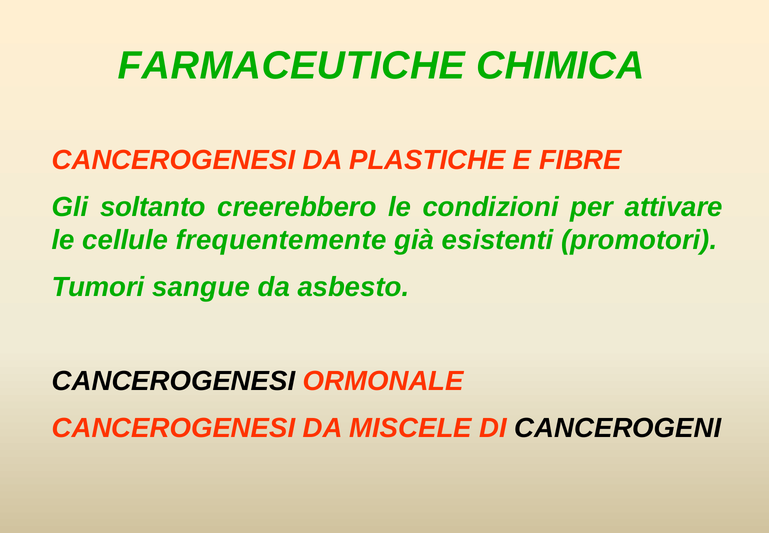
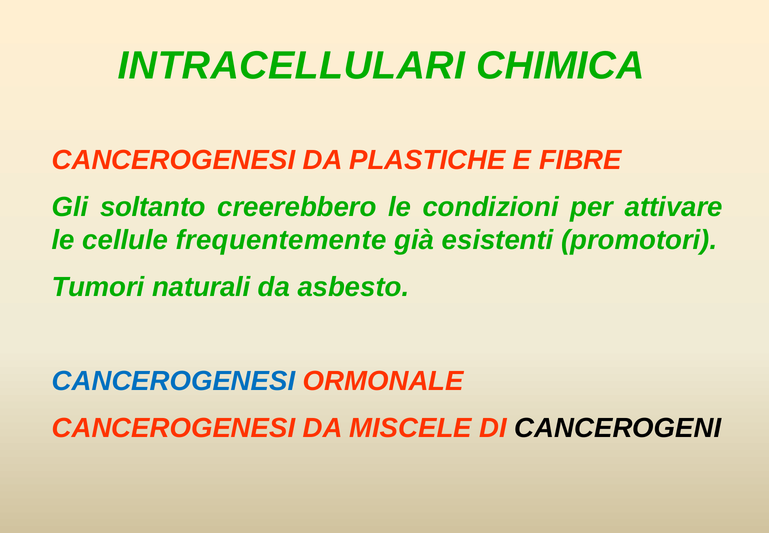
FARMACEUTICHE: FARMACEUTICHE -> INTRACELLULARI (291, 65)
sangue: sangue -> naturali (201, 287)
CANCEROGENESI colour: black -> blue (174, 381)
